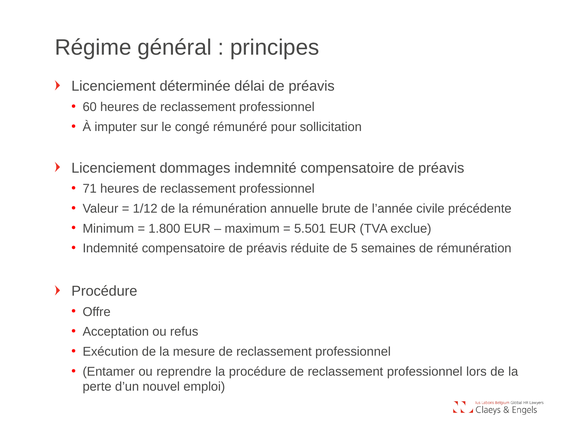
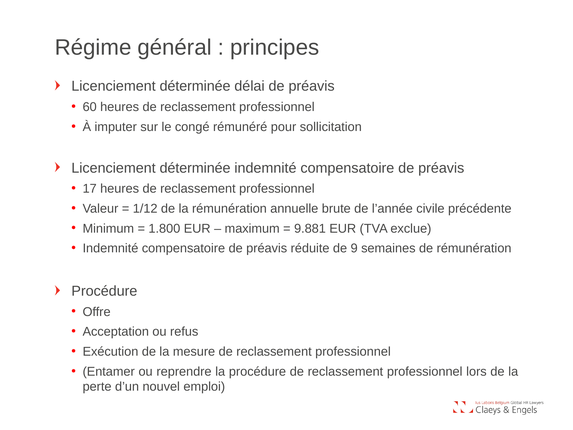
dommages: dommages -> déterminée (195, 168)
71: 71 -> 17 (90, 189)
5.501: 5.501 -> 9.881 (310, 228)
5: 5 -> 9 (354, 248)
